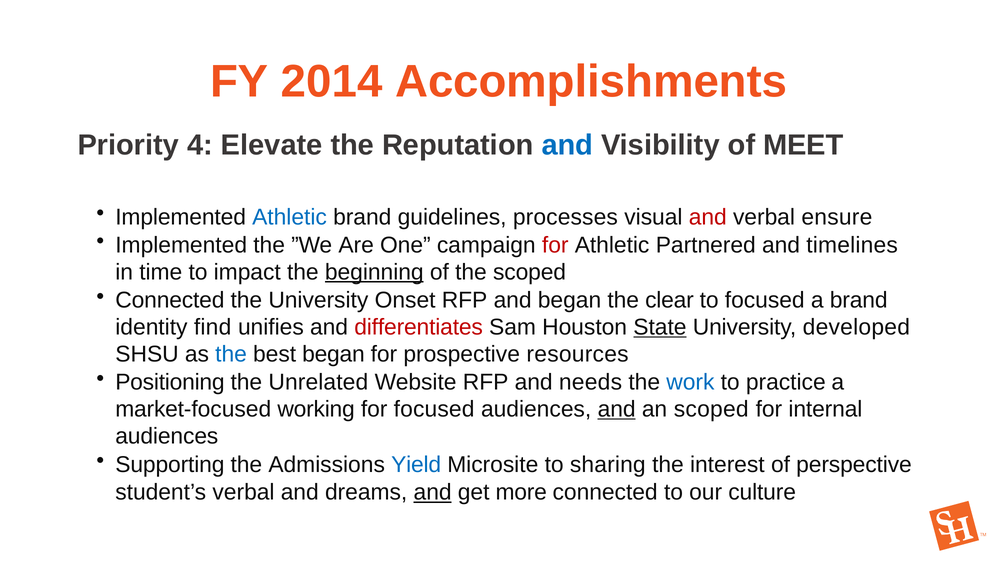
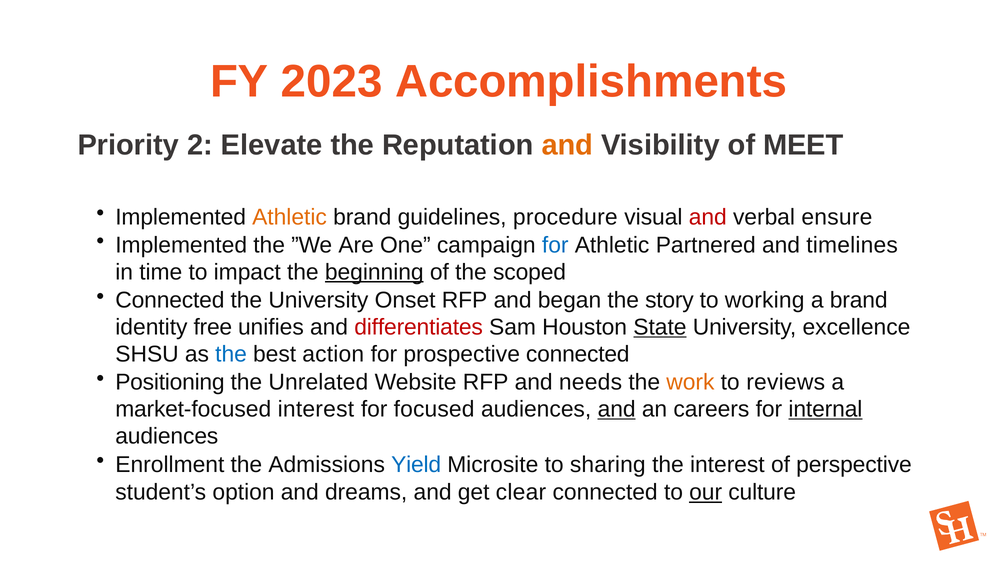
2014: 2014 -> 2023 (332, 82)
4: 4 -> 2 (200, 145)
and colour: blue -> orange (567, 145)
Athletic colour: blue -> orange (290, 217)
processes: processes -> procedure (565, 217)
for colour: red -> blue (555, 245)
clear: clear -> story (669, 300)
to focused: focused -> working (765, 300)
find: find -> free (213, 327)
developed: developed -> excellence (856, 327)
best began: began -> action (333, 354)
prospective resources: resources -> connected (578, 354)
work colour: blue -> orange (690, 382)
practice: practice -> reviews (786, 382)
market-focused working: working -> interest (316, 409)
an scoped: scoped -> careers (711, 409)
internal underline: none -> present (825, 409)
Supporting: Supporting -> Enrollment (170, 464)
student’s verbal: verbal -> option (244, 492)
and underline: present -> none (433, 492)
more: more -> clear (521, 492)
our underline: none -> present (706, 492)
